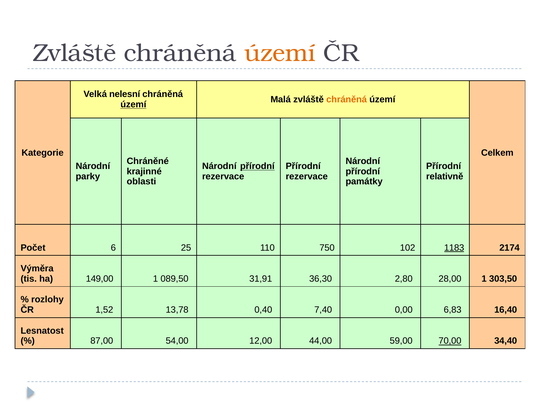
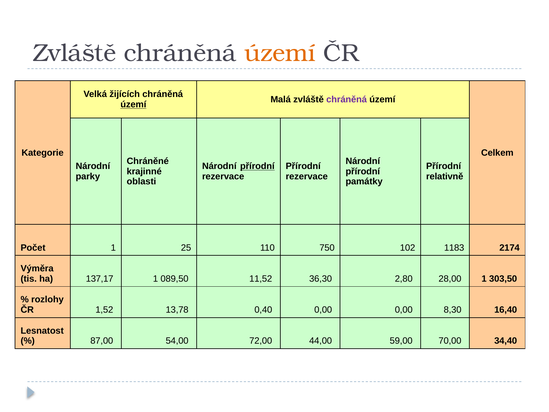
nelesní: nelesní -> žijících (125, 94)
chráněná colour: orange -> purple (347, 99)
Počet 6: 6 -> 1 (113, 248)
1183 underline: present -> none (454, 248)
149,00: 149,00 -> 137,17 (100, 279)
31,91: 31,91 -> 11,52 (261, 279)
0,40 7,40: 7,40 -> 0,00 (323, 310)
6,83: 6,83 -> 8,30 (453, 310)
12,00: 12,00 -> 72,00 (261, 341)
70,00 underline: present -> none (450, 341)
